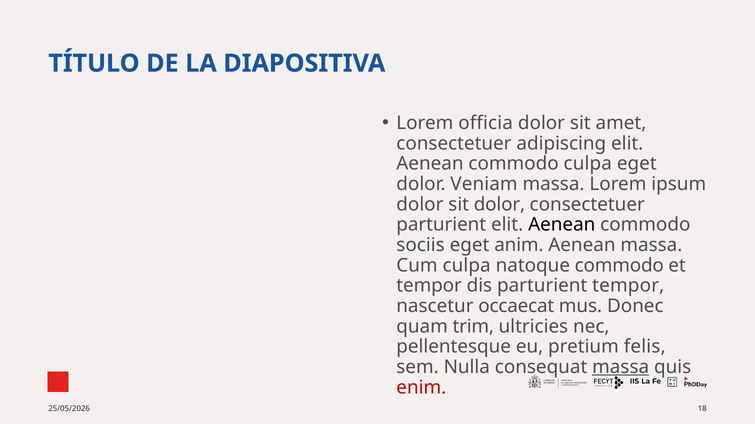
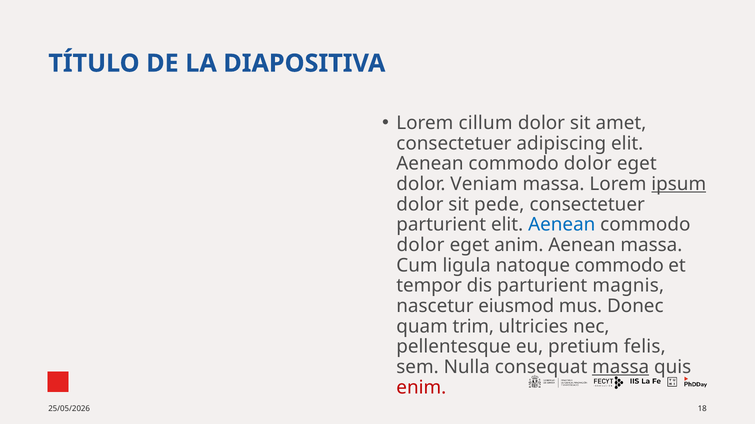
officia: officia -> cillum (486, 123)
culpa: culpa -> dolor (588, 164)
ipsum underline: none -> present (679, 184)
sit dolor: dolor -> pede (499, 205)
Aenean colour: black -> blue (562, 225)
sociis: sociis -> dolor (420, 245)
Cum culpa: culpa -> ligula (467, 266)
parturient tempor: tempor -> magnis (628, 286)
occaecat: occaecat -> eiusmod (516, 307)
